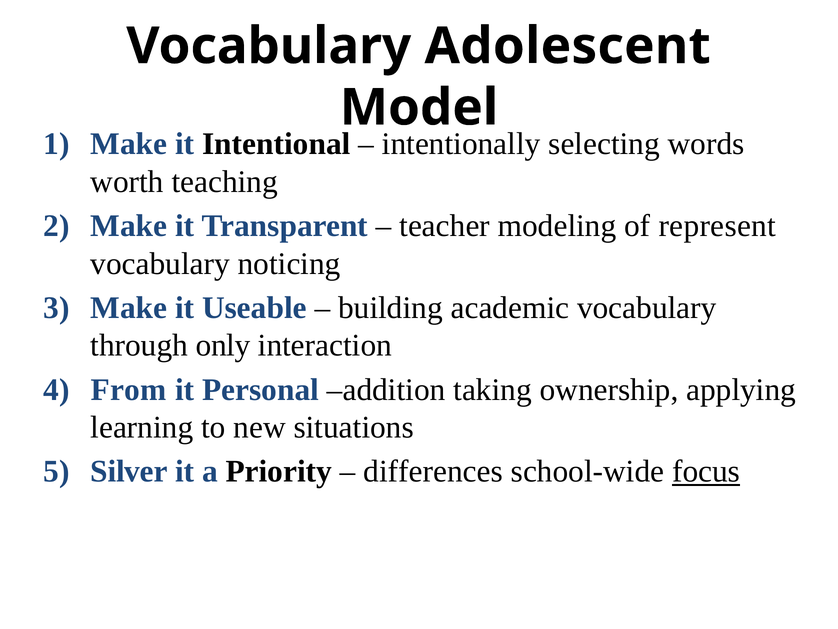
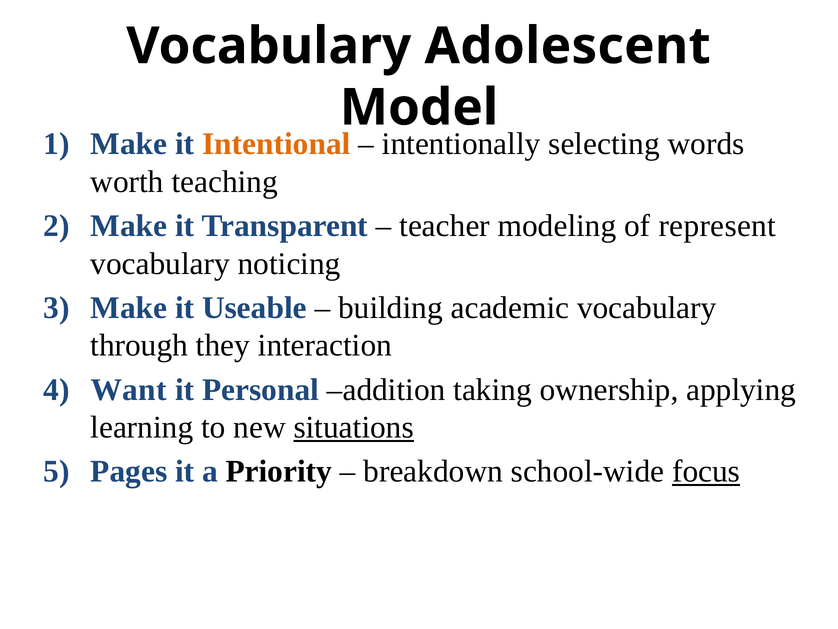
Intentional colour: black -> orange (276, 144)
only: only -> they (223, 345)
From: From -> Want (129, 389)
situations underline: none -> present (354, 427)
Silver: Silver -> Pages (129, 471)
differences: differences -> breakdown (433, 471)
